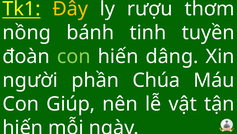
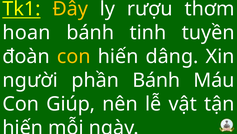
nồng: nồng -> hoan (27, 32)
con colour: light green -> yellow (74, 56)
phần Chúa: Chúa -> Bánh (156, 80)
